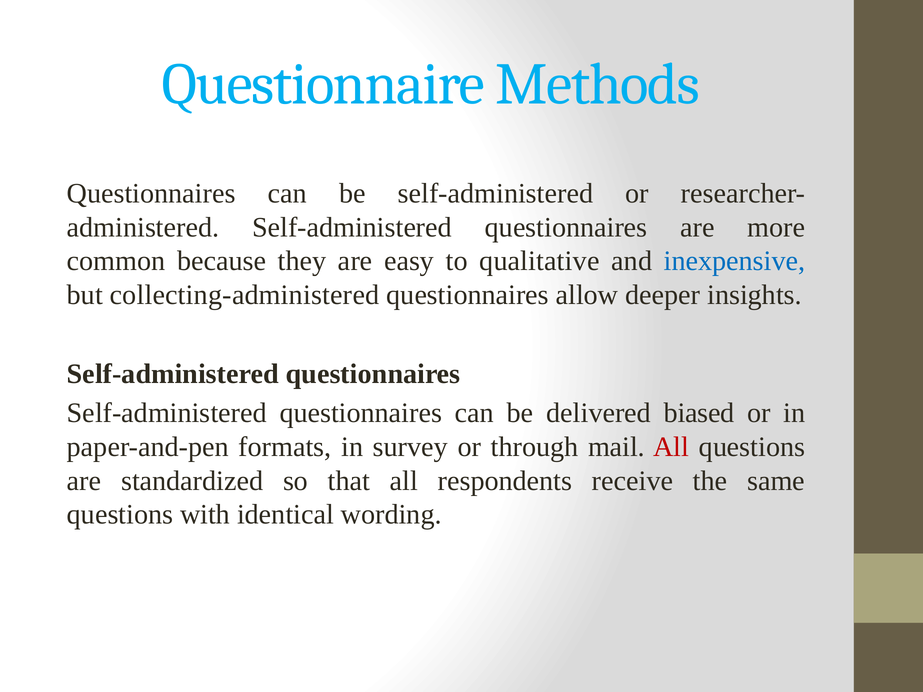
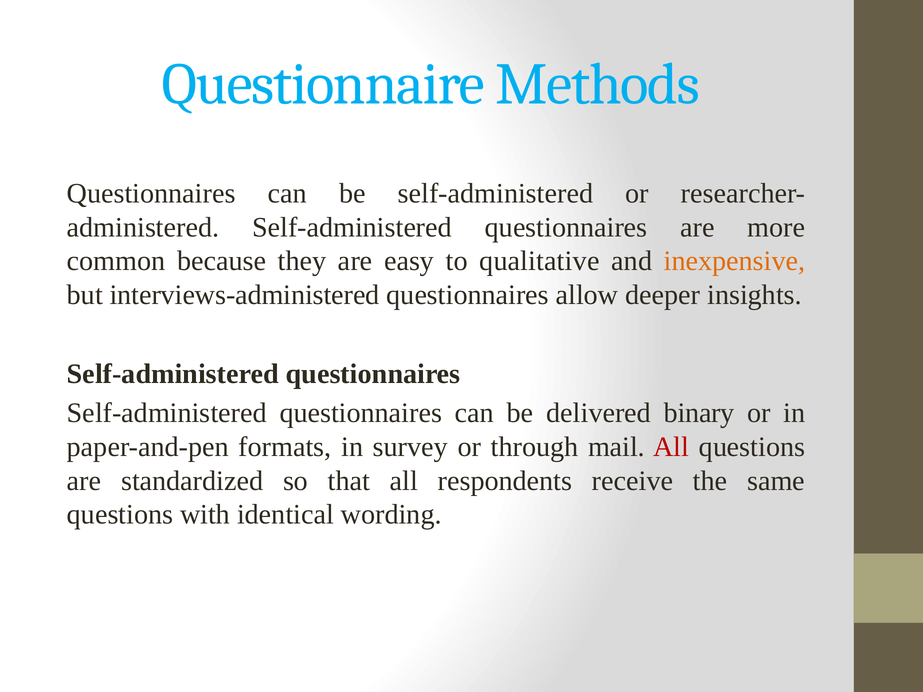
inexpensive colour: blue -> orange (734, 261)
collecting-administered: collecting-administered -> interviews-administered (245, 295)
biased: biased -> binary (699, 413)
